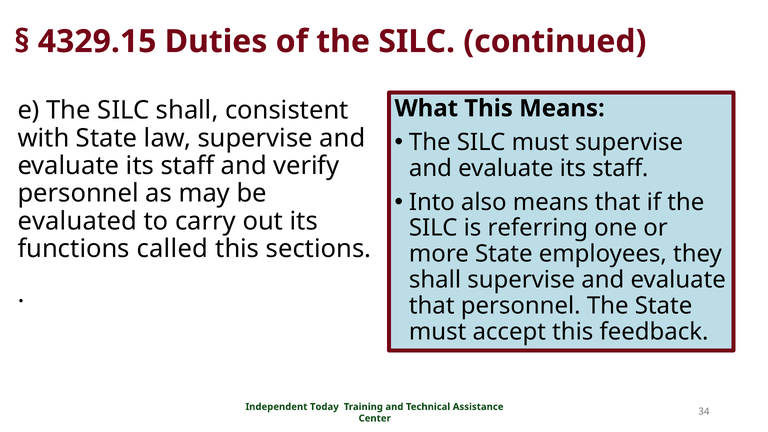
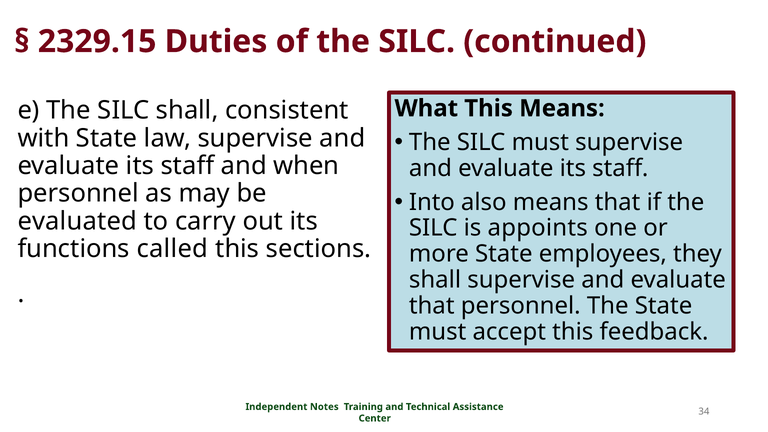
4329.15: 4329.15 -> 2329.15 (97, 42)
verify: verify -> when (306, 166)
referring: referring -> appoints (538, 228)
Today: Today -> Notes (324, 407)
